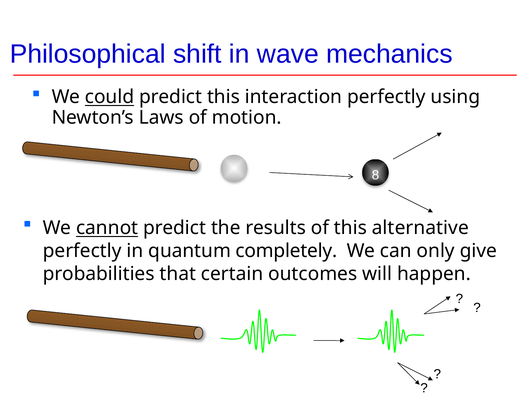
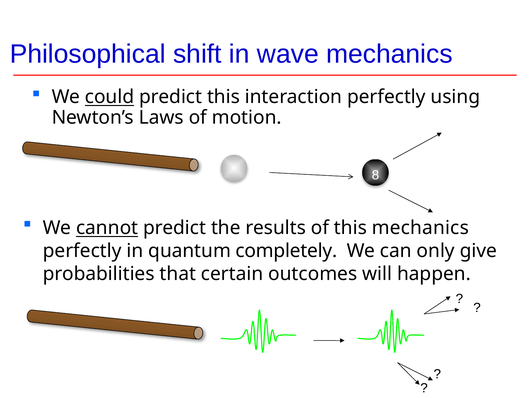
this alternative: alternative -> mechanics (420, 227)
